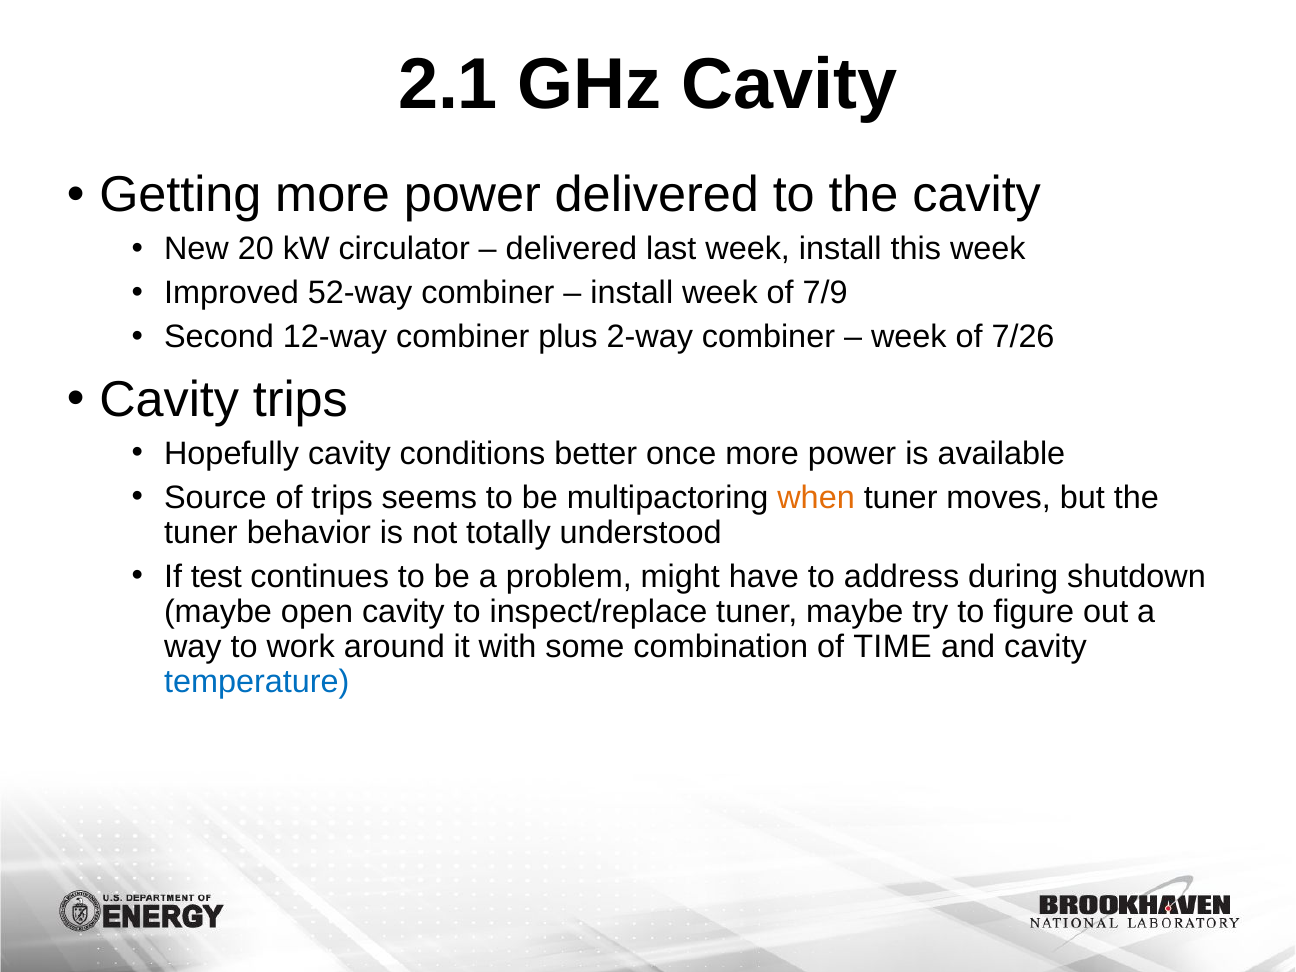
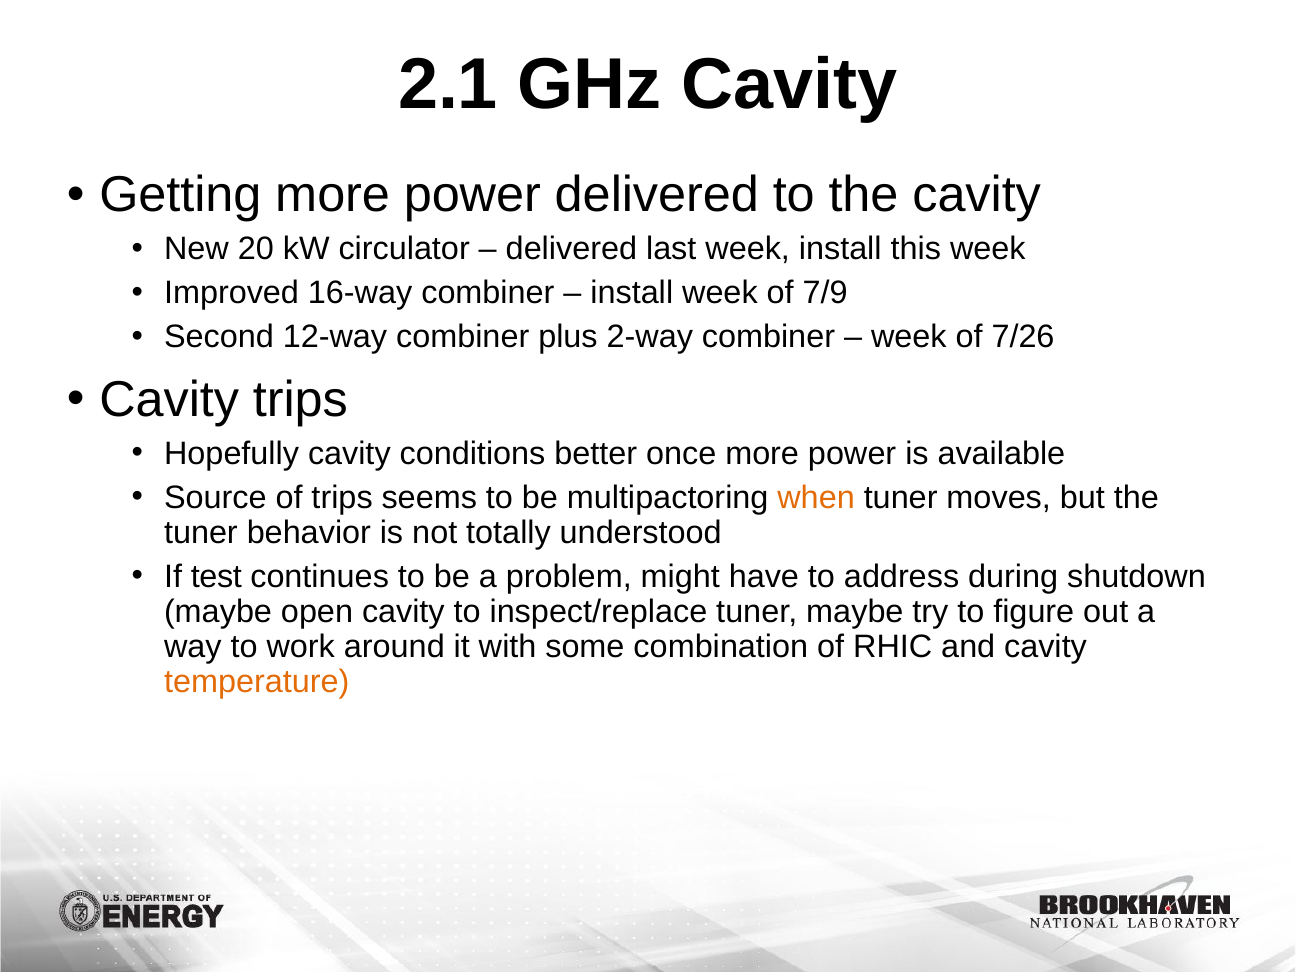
52-way: 52-way -> 16-way (360, 293)
TIME: TIME -> RHIC (893, 646)
temperature colour: blue -> orange (257, 681)
